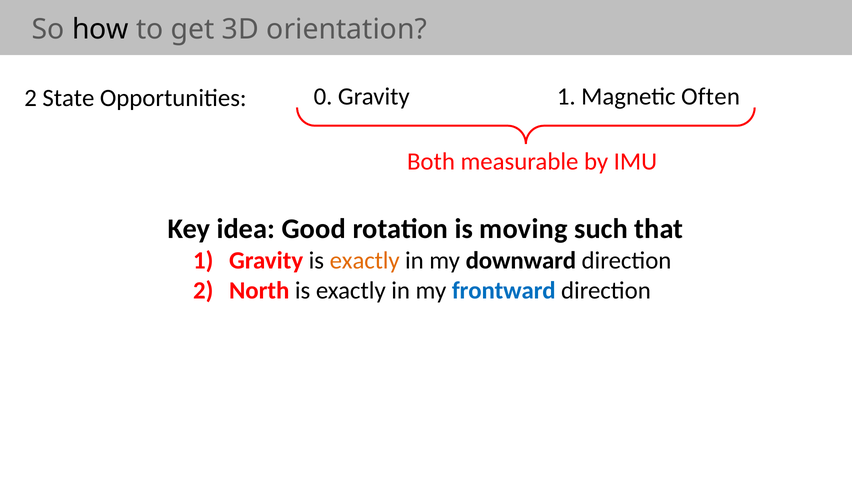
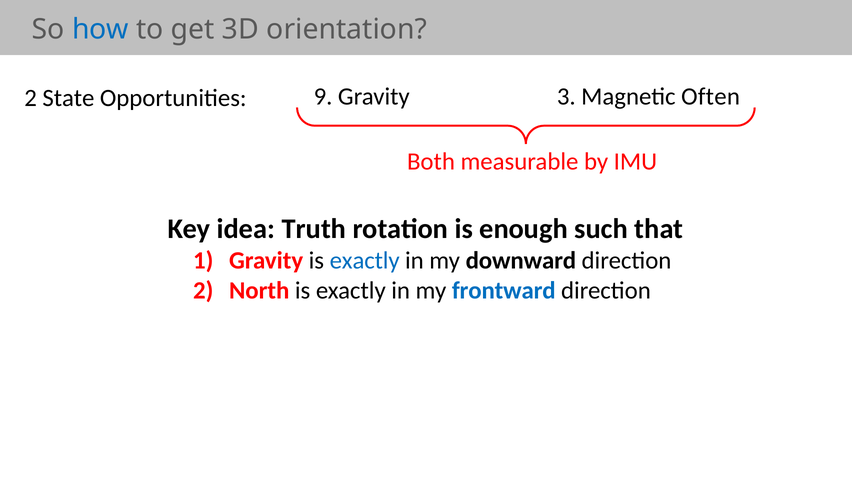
how colour: black -> blue (100, 29)
0: 0 -> 9 (323, 97)
Gravity 1: 1 -> 3 (566, 97)
Good: Good -> Truth (314, 229)
moving: moving -> enough (524, 229)
exactly colour: orange -> blue (365, 261)
